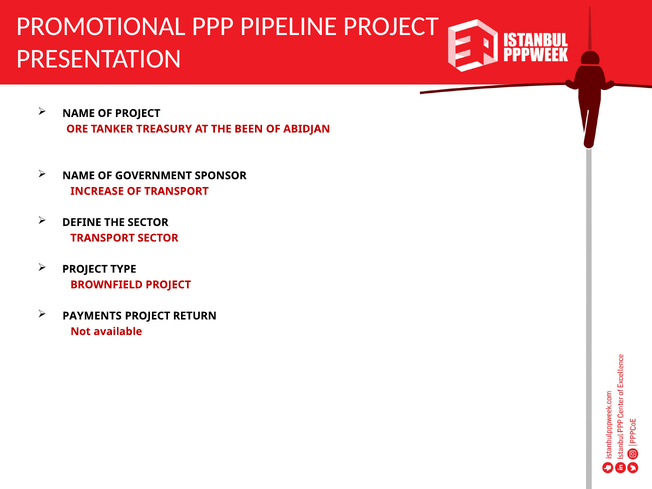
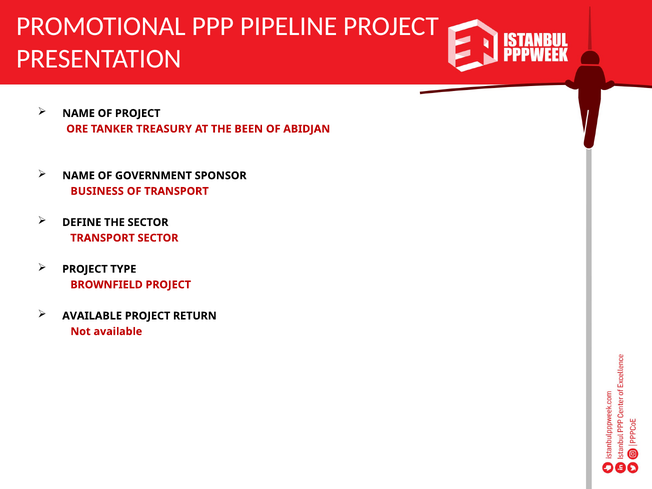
INCREASE: INCREASE -> BUSINESS (97, 191)
PAYMENTS: PAYMENTS -> AVAILABLE (92, 316)
